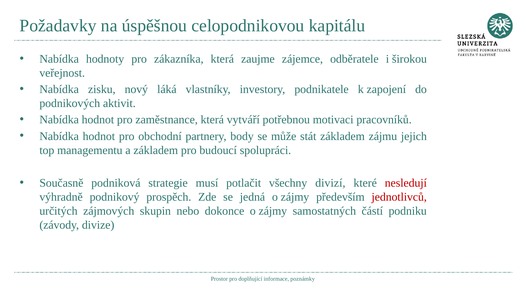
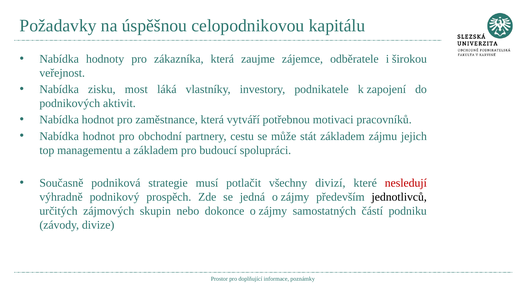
nový: nový -> most (136, 89)
body: body -> cestu (242, 136)
jednotlivců colour: red -> black (399, 197)
